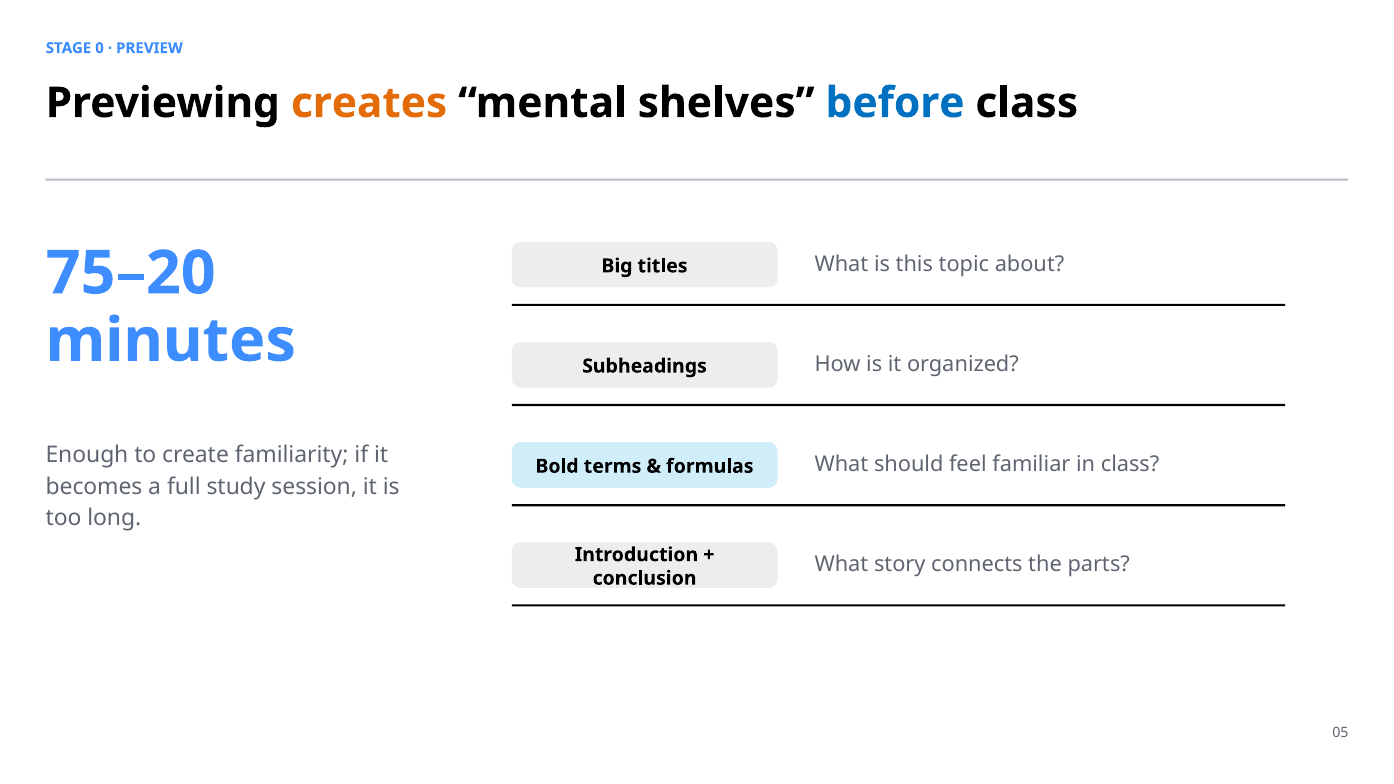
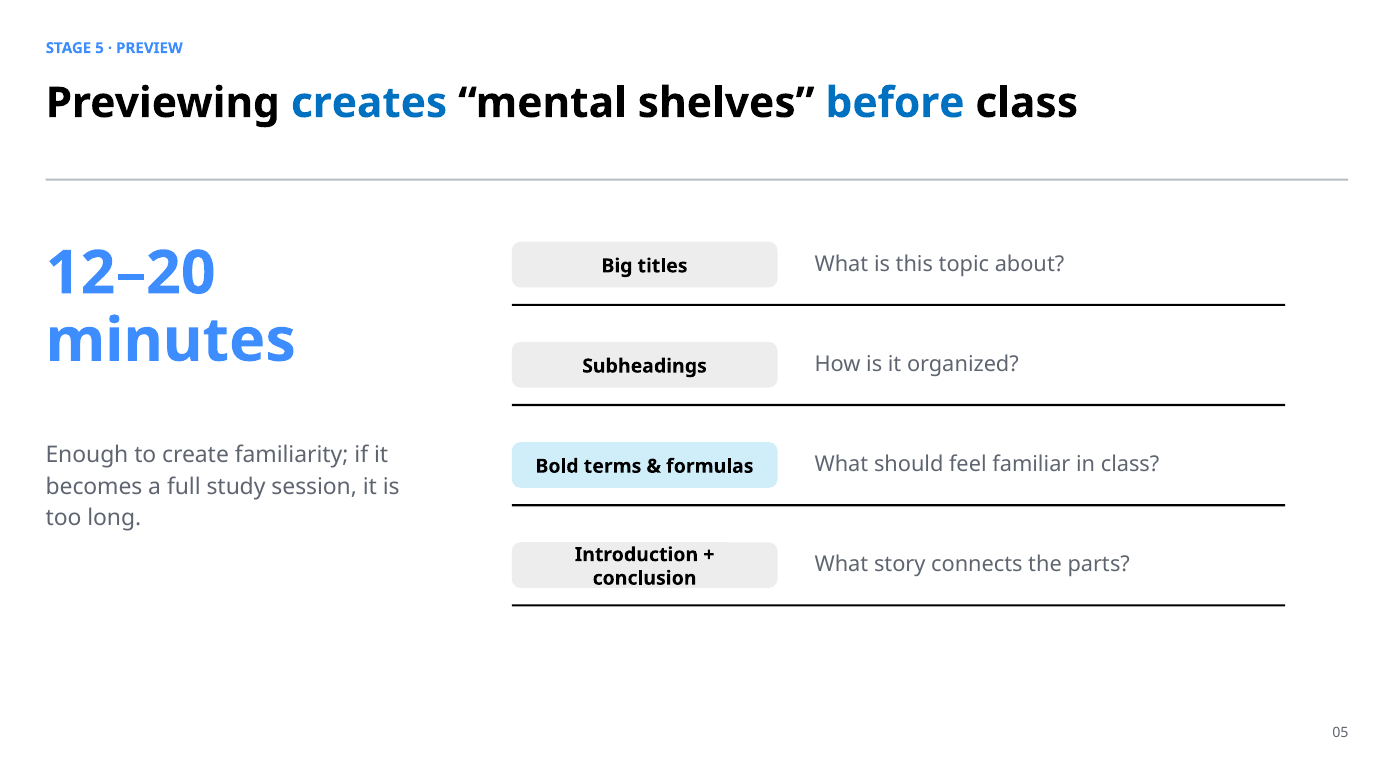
0: 0 -> 5 (100, 48)
creates colour: orange -> blue (369, 103)
75–20: 75–20 -> 12–20 (131, 273)
